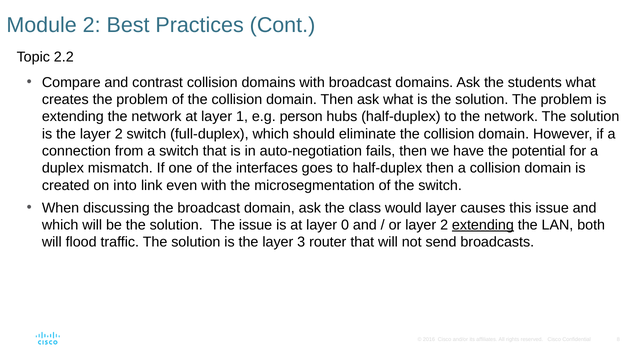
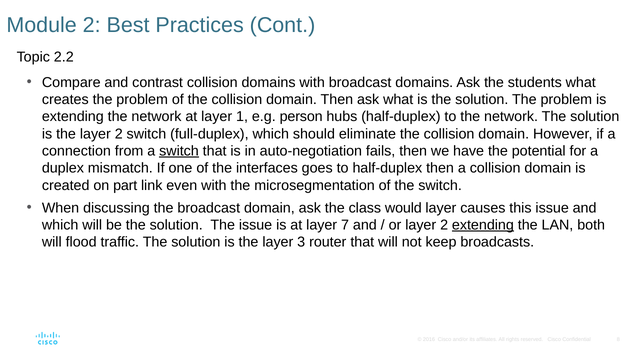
switch underline: none -> present (179, 151)
into: into -> part (125, 185)
0: 0 -> 7 (345, 225)
send: send -> keep (441, 242)
